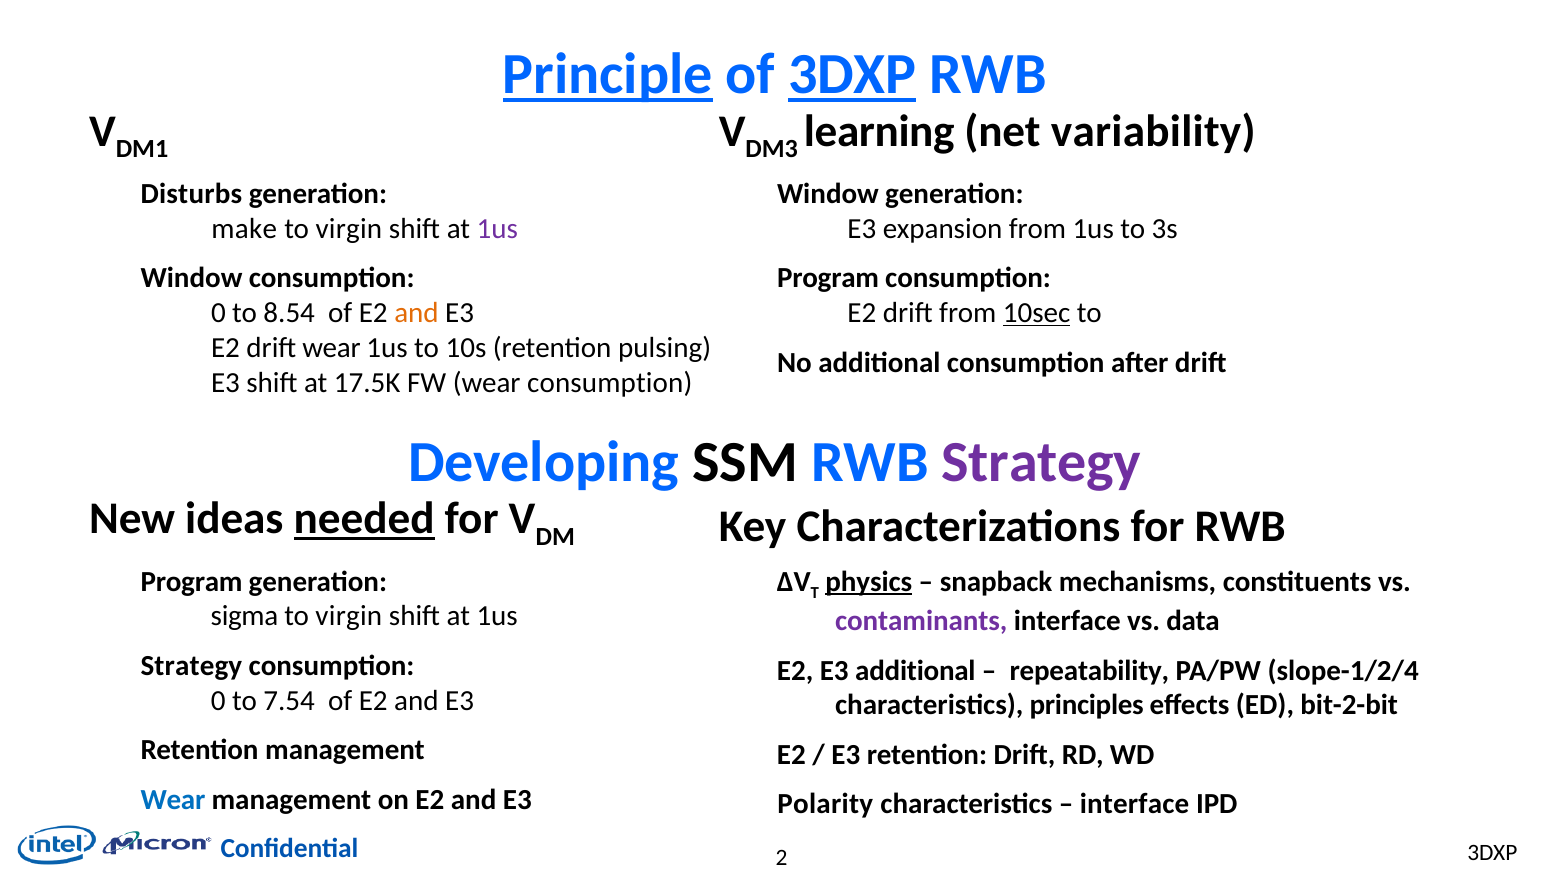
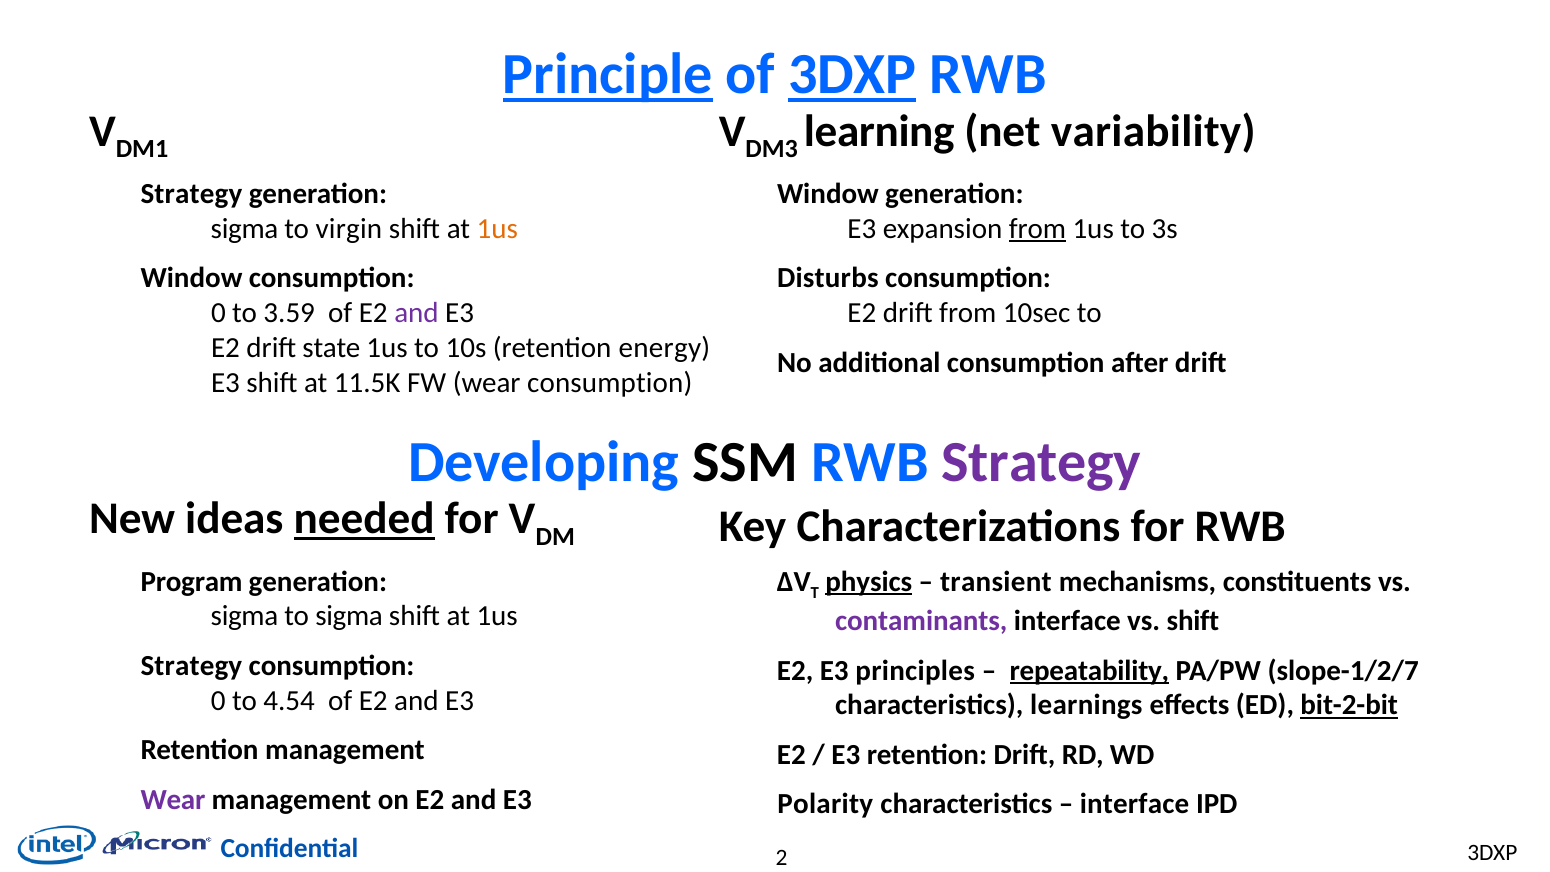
Disturbs: Disturbs -> Strategy (191, 194)
make: make -> sigma (245, 229)
1us colour: purple -> orange (497, 229)
from underline: none -> present (1037, 229)
Program: Program -> Disturbs (828, 278)
8.54: 8.54 -> 3.59 (289, 313)
and colour: orange -> purple (416, 313)
10sec underline: present -> none (1037, 313)
drift wear: wear -> state (331, 348)
pulsing: pulsing -> energy (664, 348)
17.5K: 17.5K -> 11.5K (367, 383)
snapback: snapback -> transient (996, 581)
virgin: virgin -> sigma (349, 616)
vs data: data -> shift (1193, 621)
E3 additional: additional -> principles (915, 670)
repeatability underline: none -> present (1089, 670)
slope-1/2/4: slope-1/2/4 -> slope-1/2/7 (1343, 670)
7.54: 7.54 -> 4.54 (289, 701)
principles: principles -> learnings (1086, 705)
bit-2-bit underline: none -> present (1349, 705)
Wear colour: blue -> purple (173, 799)
